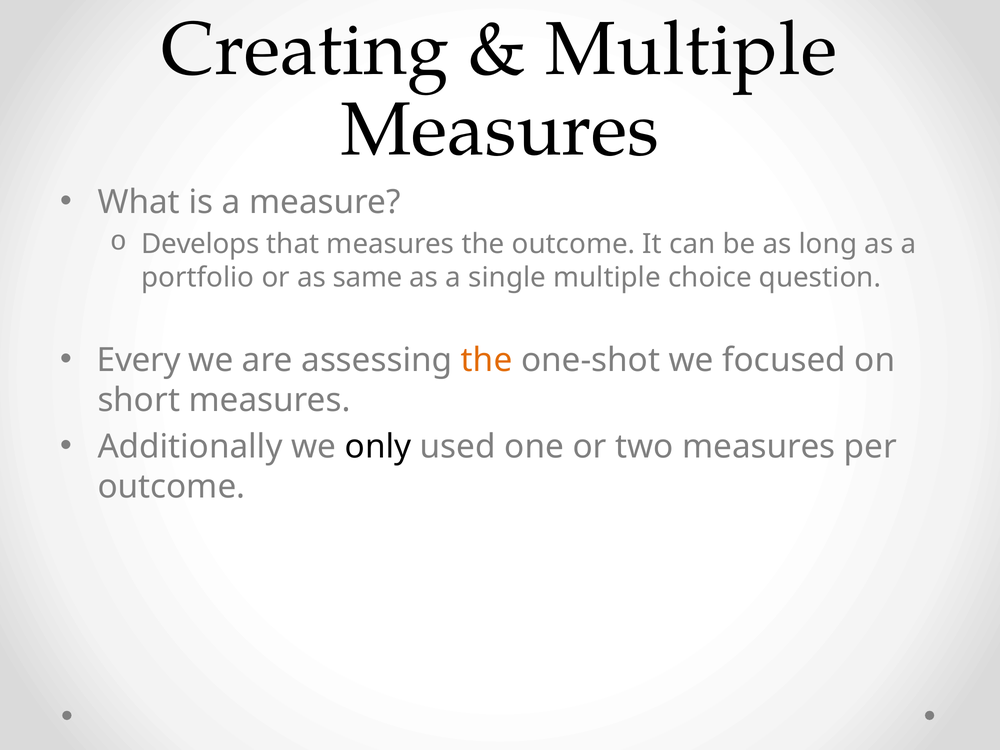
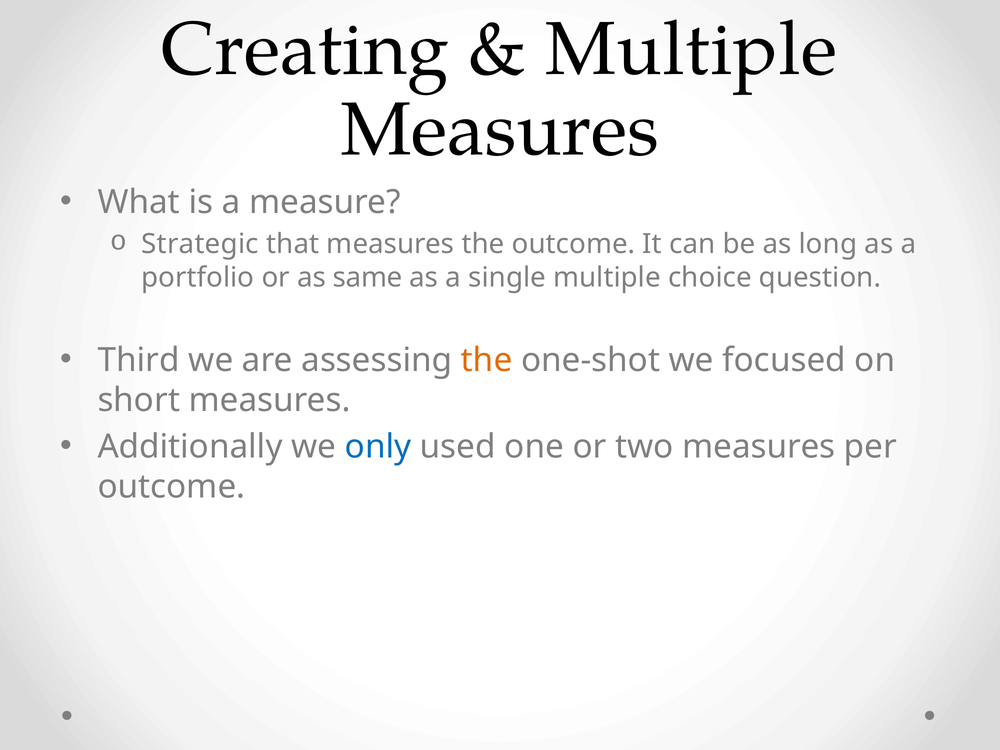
Develops: Develops -> Strategic (200, 244)
Every: Every -> Third (139, 360)
only colour: black -> blue (378, 447)
